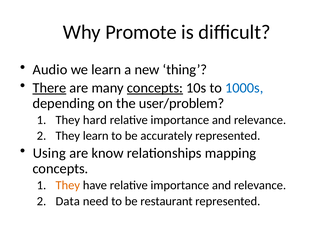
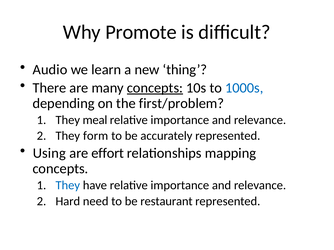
There underline: present -> none (49, 88)
user/problem: user/problem -> first/problem (182, 104)
hard: hard -> meal (95, 120)
They learn: learn -> form (96, 136)
know: know -> effort (108, 153)
They colour: orange -> blue (68, 186)
Data: Data -> Hard (68, 202)
